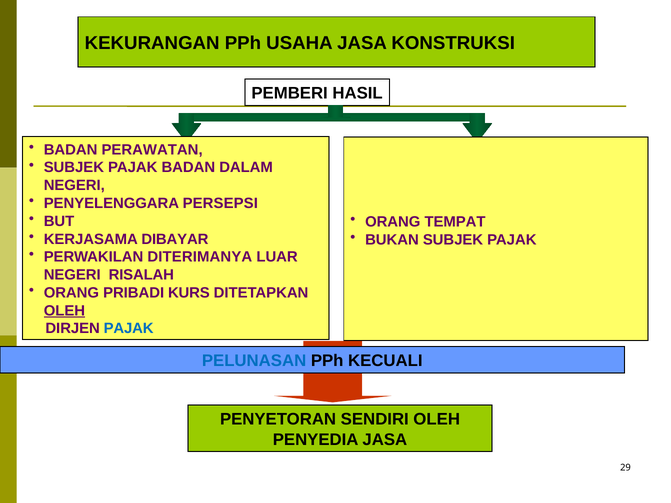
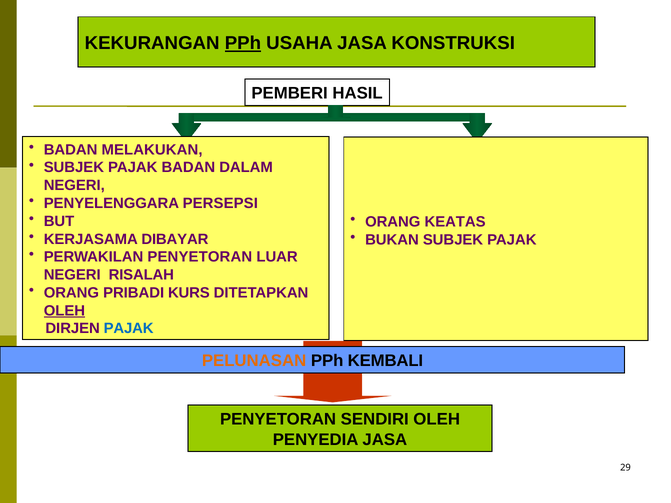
PPh underline: none -> present (243, 43)
PERAWATAN: PERAWATAN -> MELAKUKAN (152, 150)
TEMPAT: TEMPAT -> KEATAS (455, 222)
PERWAKILAN DITERIMANYA: DITERIMANYA -> PENYETORAN (200, 257)
PELUNASAN colour: blue -> orange (254, 361)
KECUALI: KECUALI -> KEMBALI (385, 361)
